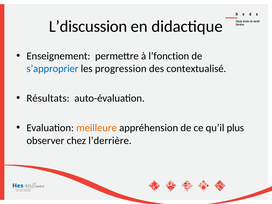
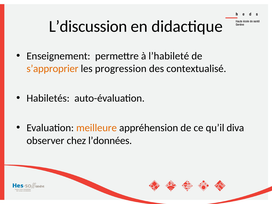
l’fonction: l’fonction -> l’habileté (169, 56)
s’approprier colour: blue -> orange (52, 69)
Résultats: Résultats -> Habiletés (48, 98)
plus: plus -> diva (235, 128)
l’derrière: l’derrière -> l’données (110, 141)
